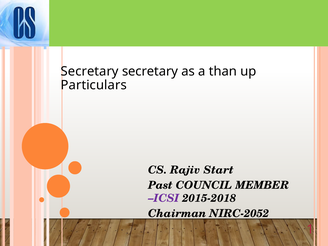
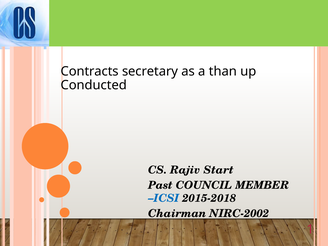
Secretary: Secretary -> Contracts (90, 71)
Particulars: Particulars -> Conducted (94, 85)
ICSI colour: purple -> blue (164, 198)
NIRC-2052: NIRC-2052 -> NIRC-2002 (239, 213)
